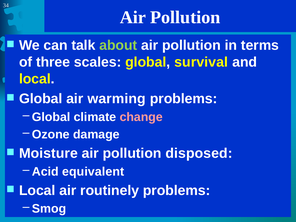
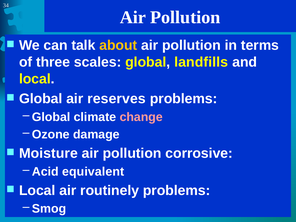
about colour: light green -> yellow (118, 45)
survival: survival -> landfills (201, 62)
warming: warming -> reserves (117, 99)
disposed: disposed -> corrosive (199, 153)
